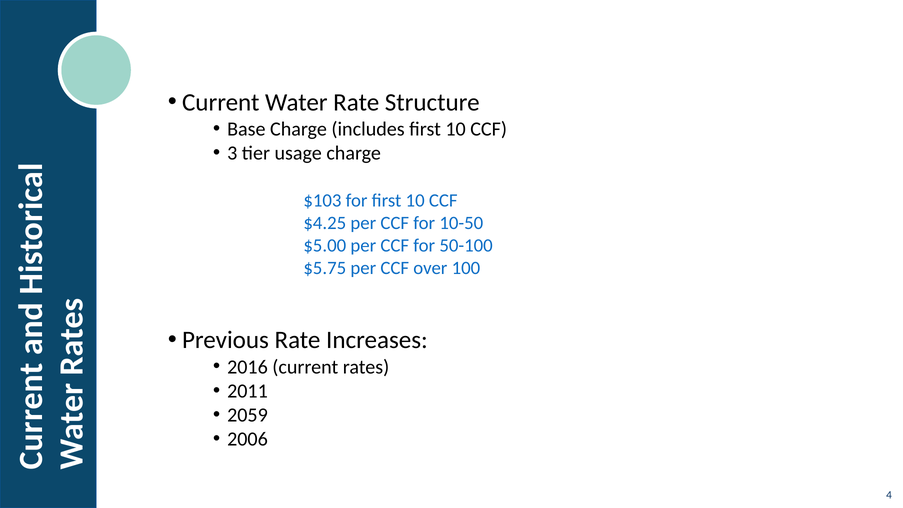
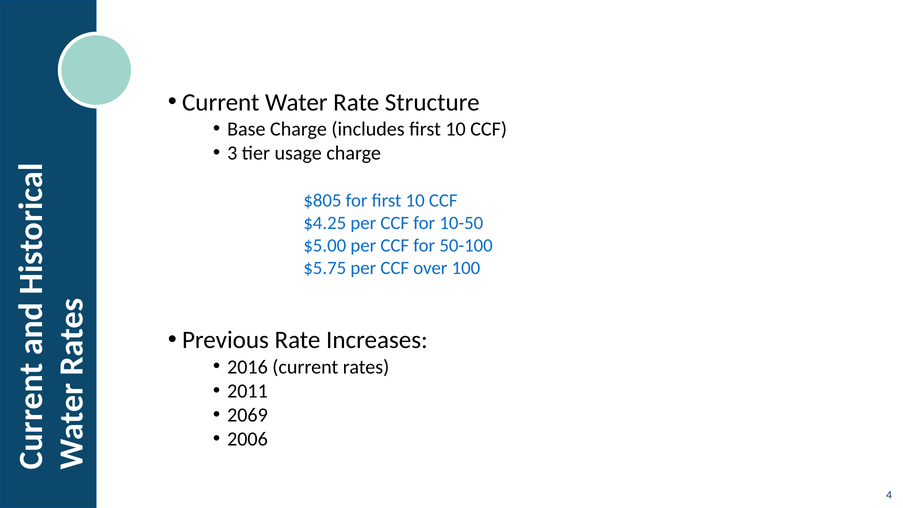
$103: $103 -> $805 (322, 200)
2059: 2059 -> 2069 (247, 415)
